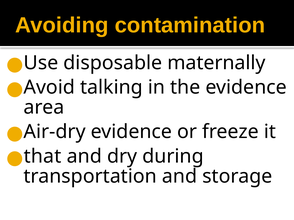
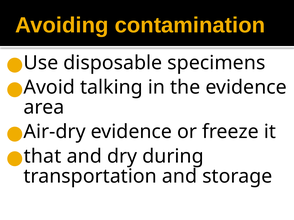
maternally: maternally -> specimens (216, 63)
